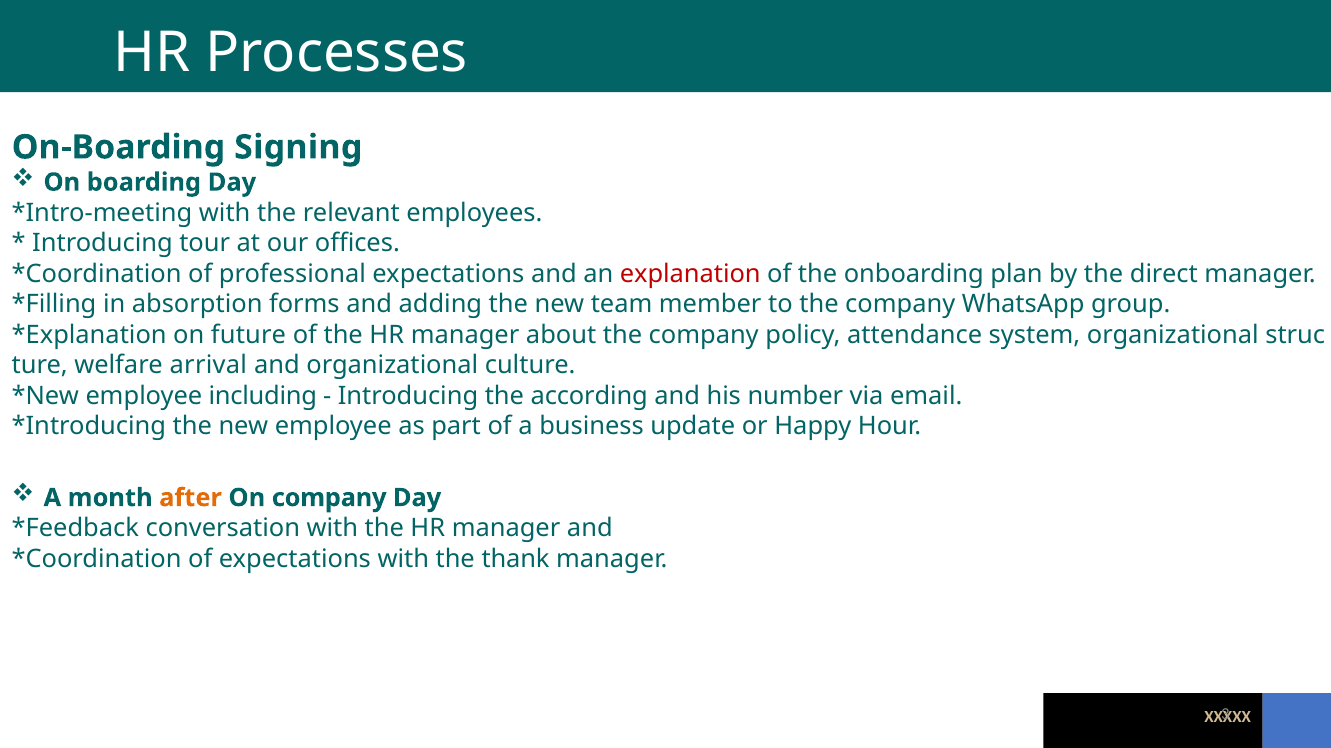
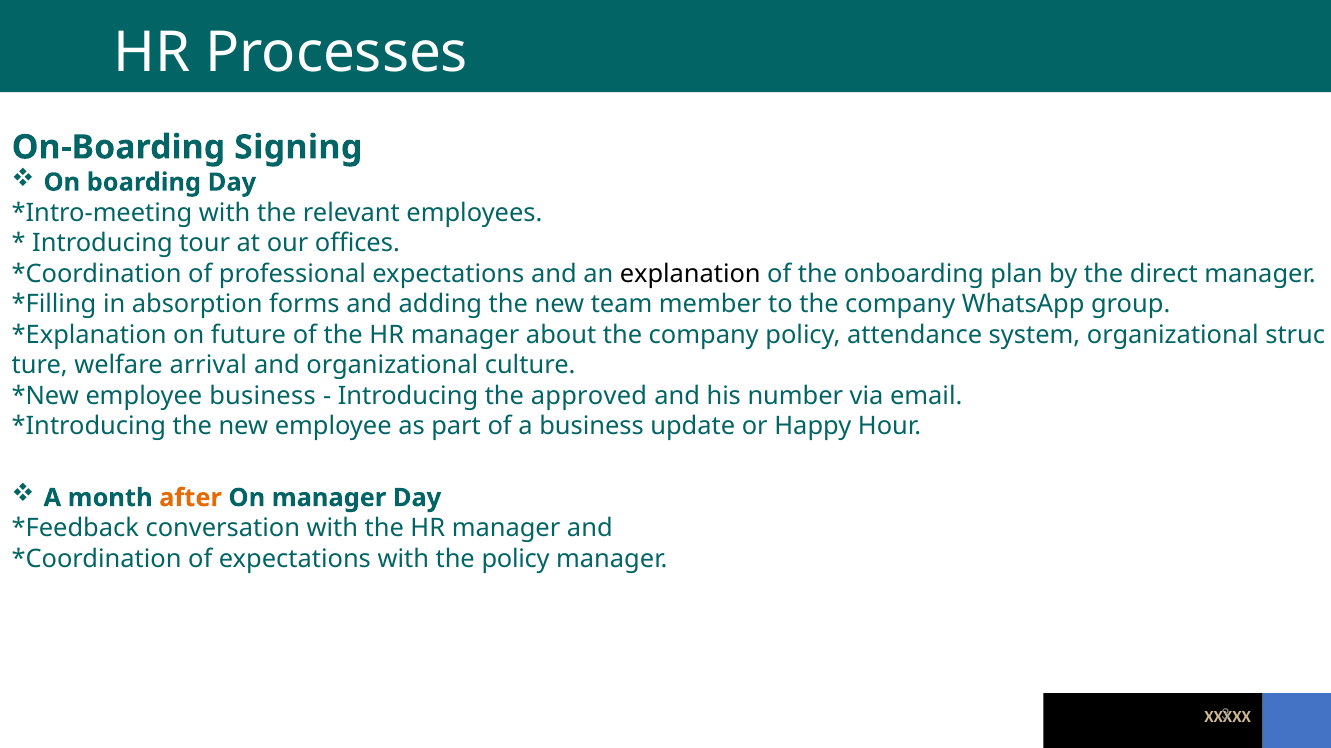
explanation colour: red -> black (690, 274)
employee including: including -> business (263, 396)
according: according -> approved (589, 396)
On company: company -> manager (329, 498)
the thank: thank -> policy (516, 559)
